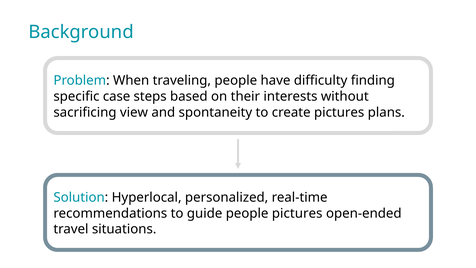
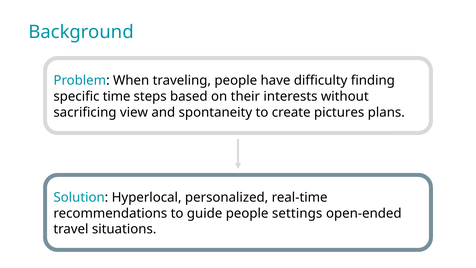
case: case -> time (117, 96)
people pictures: pictures -> settings (297, 213)
